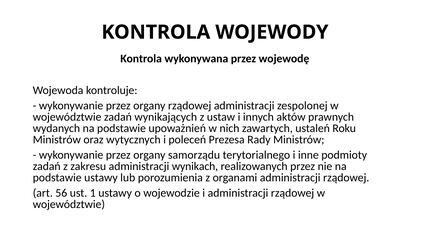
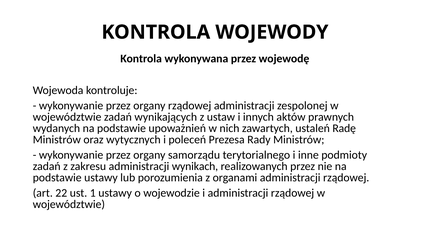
Roku: Roku -> Radę (344, 128)
56: 56 -> 22 (61, 193)
